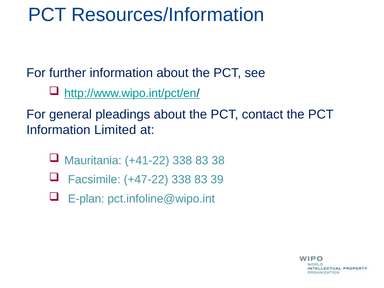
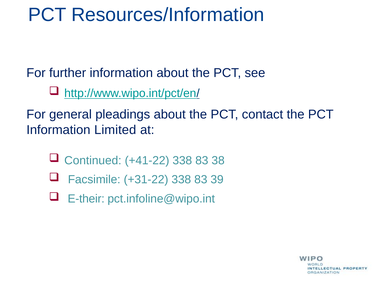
Mauritania: Mauritania -> Continued (93, 160)
+47-22: +47-22 -> +31-22 (146, 179)
E-plan: E-plan -> E-their (86, 199)
